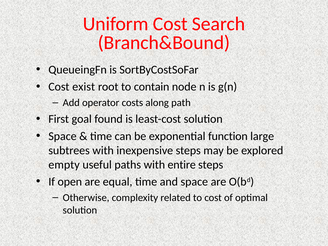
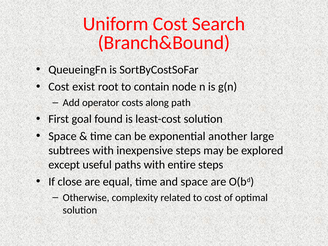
function: function -> another (228, 136)
empty: empty -> except (64, 165)
open: open -> close (70, 182)
